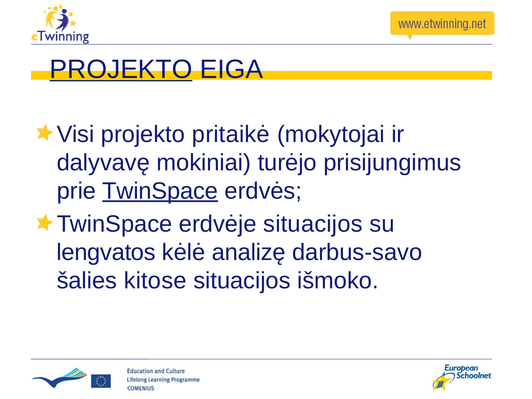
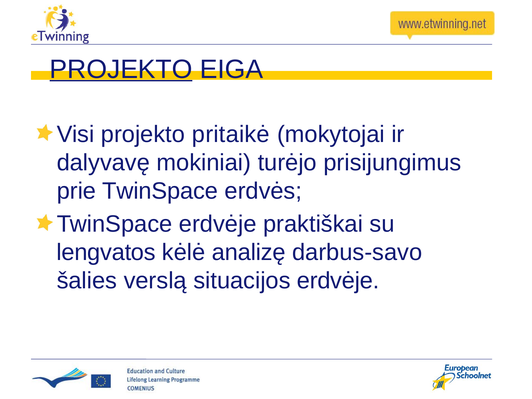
TwinSpace underline: present -> none (160, 191)
erdvėje situacijos: situacijos -> praktiškai (313, 224)
kitose: kitose -> verslą (155, 281)
situacijos išmoko: išmoko -> erdvėje (338, 281)
